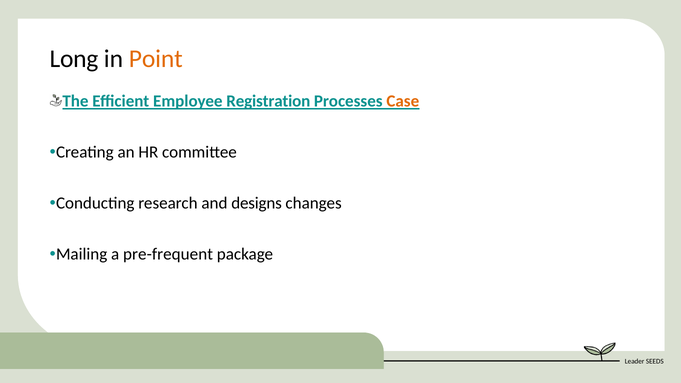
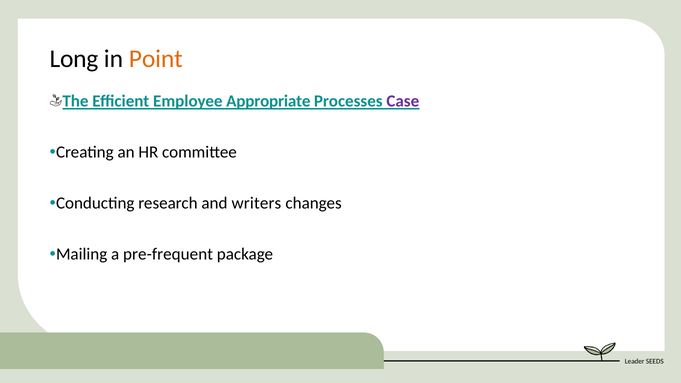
Registration: Registration -> Appropriate (268, 101)
Case colour: orange -> purple (403, 101)
designs: designs -> writers (256, 203)
